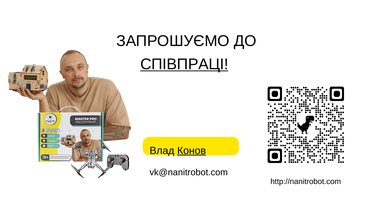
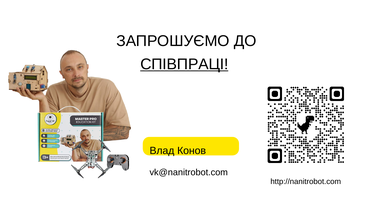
Конов underline: present -> none (192, 151)
